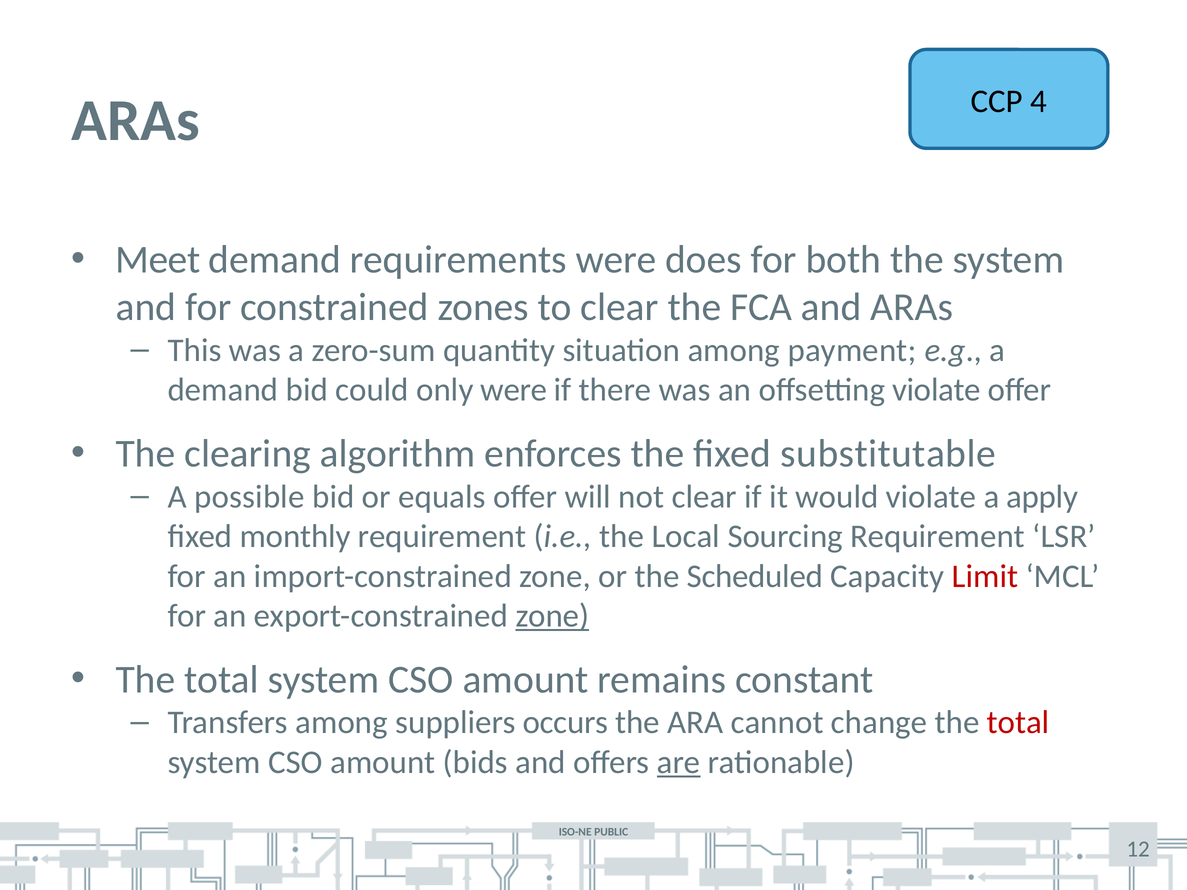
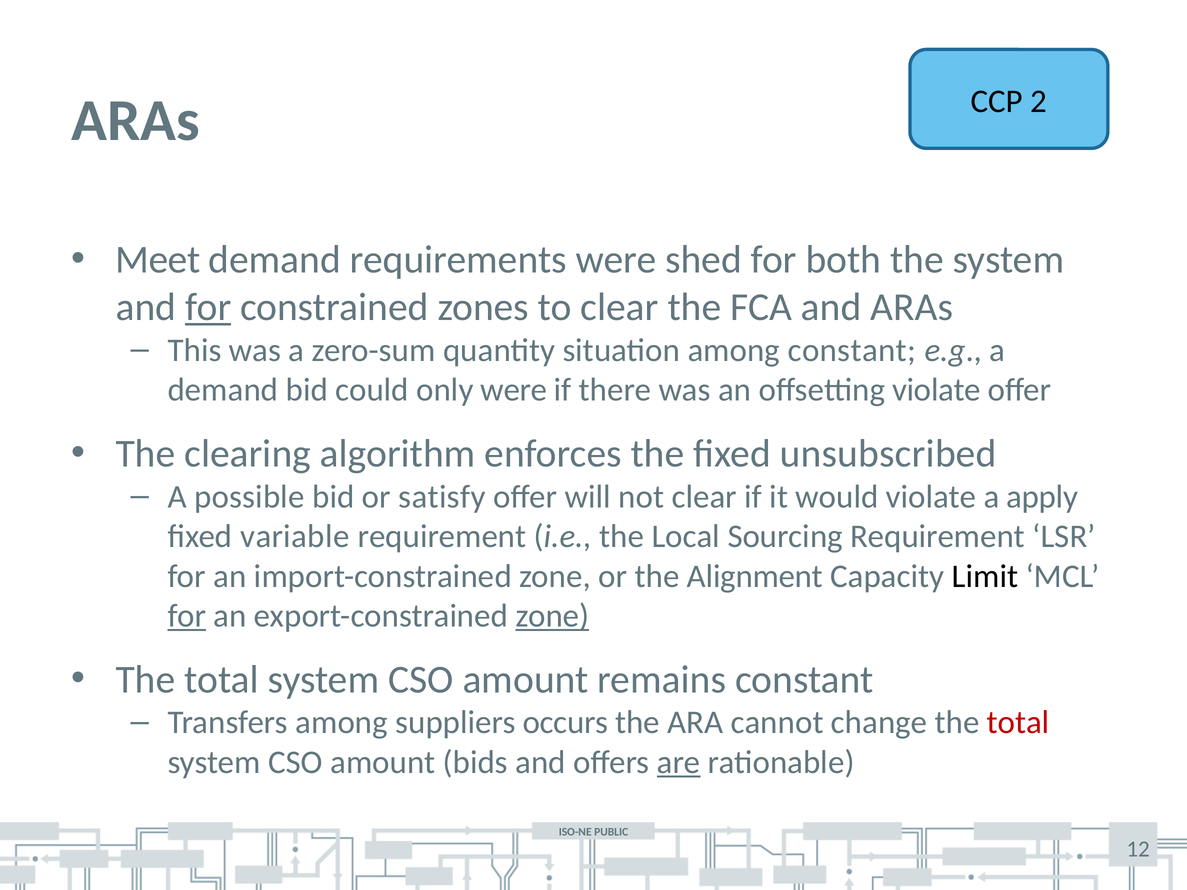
4: 4 -> 2 (1039, 101)
does: does -> shed (704, 260)
for underline: none -> present (208, 307)
among payment: payment -> constant (852, 351)
substitutable: substitutable -> unsubscribed (888, 454)
equals: equals -> satisfy (442, 497)
monthly: monthly -> variable (295, 537)
Scheduled: Scheduled -> Alignment (755, 576)
Limit colour: red -> black (985, 576)
for underline: none -> present (187, 616)
